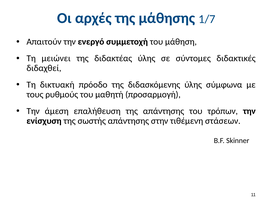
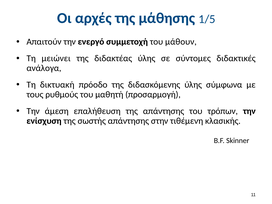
1/7: 1/7 -> 1/5 (207, 19)
μάθηση: μάθηση -> μάθουν (181, 42)
διδαχθεί: διδαχθεί -> ανάλογα (44, 68)
στάσεων: στάσεων -> κλασικής (223, 121)
